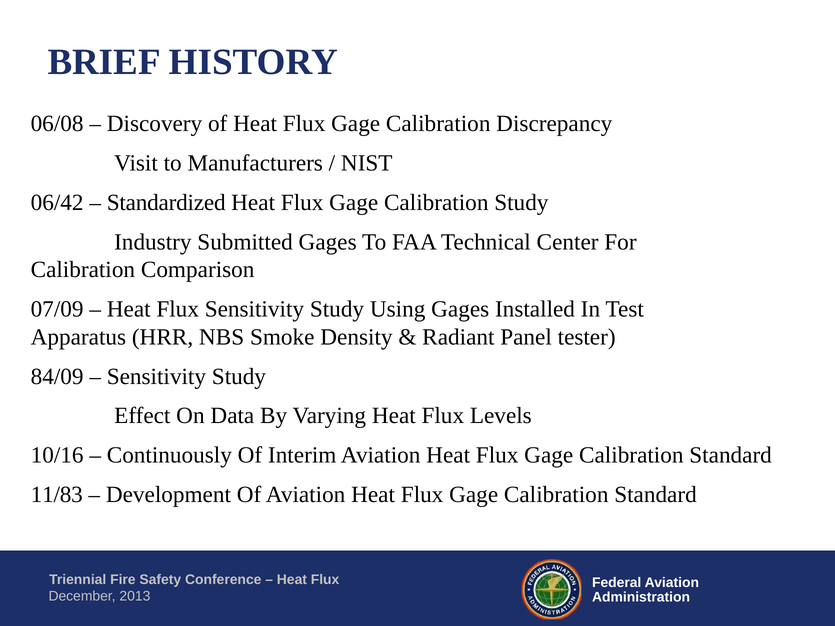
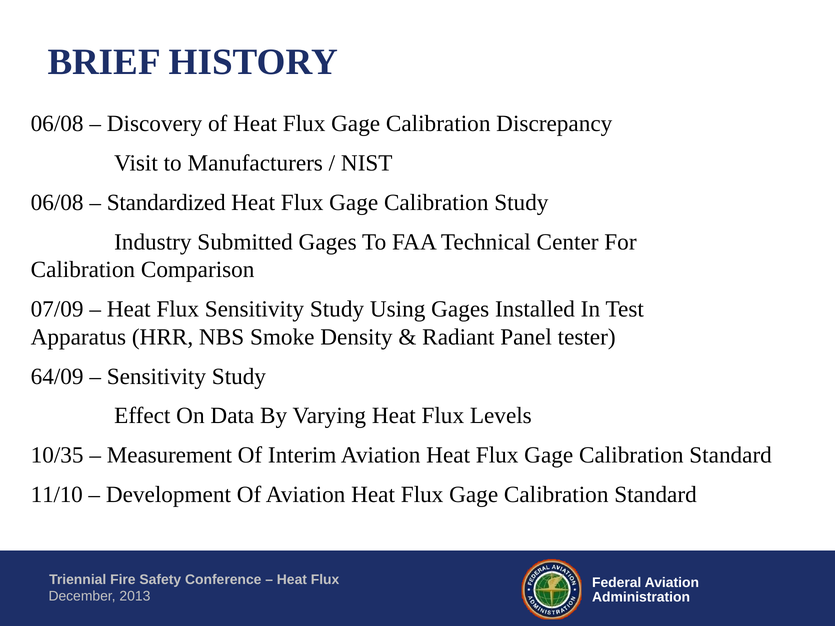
06/42: 06/42 -> 06/08 (57, 203)
84/09: 84/09 -> 64/09 (57, 377)
10/16: 10/16 -> 10/35 (57, 455)
Continuously: Continuously -> Measurement (169, 455)
11/83: 11/83 -> 11/10 (57, 495)
